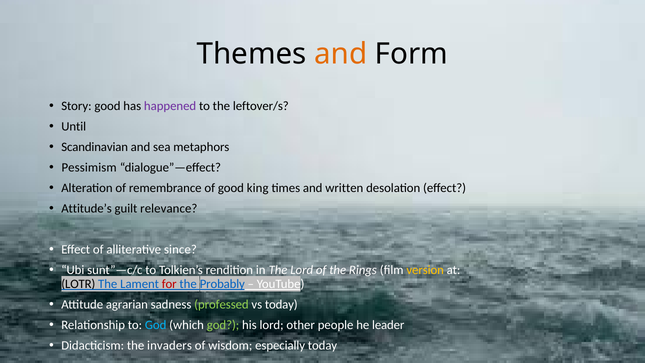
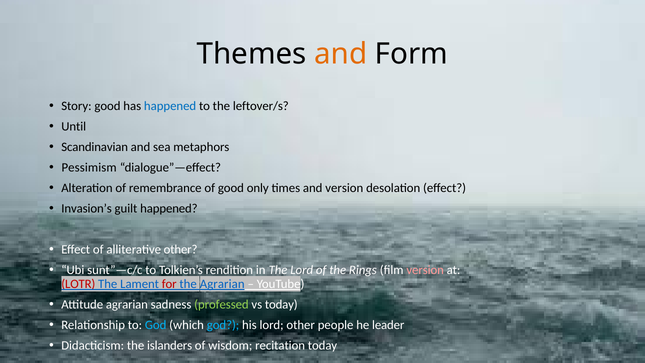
happened colour: purple -> blue (170, 106)
king: king -> only (258, 188)
and written: written -> version (344, 188)
Attitude’s: Attitude’s -> Invasion’s (87, 208)
guilt relevance: relevance -> happened (169, 208)
alliterative since: since -> other (181, 249)
version colour: yellow -> pink (425, 270)
LOTR colour: black -> red (78, 284)
the Probably: Probably -> Agrarian (222, 284)
god colour: light green -> light blue (223, 325)
invaders: invaders -> islanders (170, 345)
especially: especially -> recitation (280, 345)
